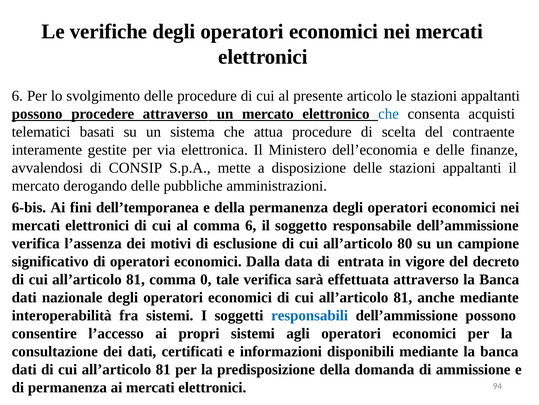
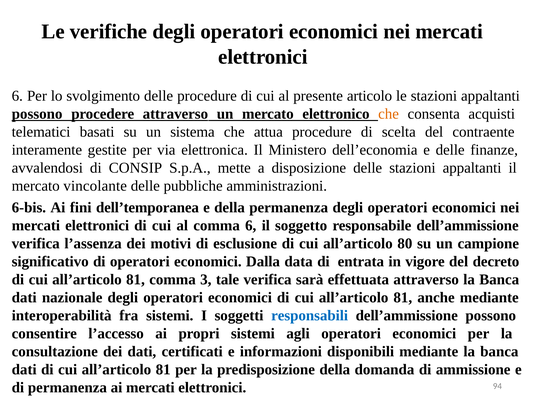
che colour: blue -> orange (389, 114)
derogando: derogando -> vincolante (95, 186)
0: 0 -> 3 (206, 279)
